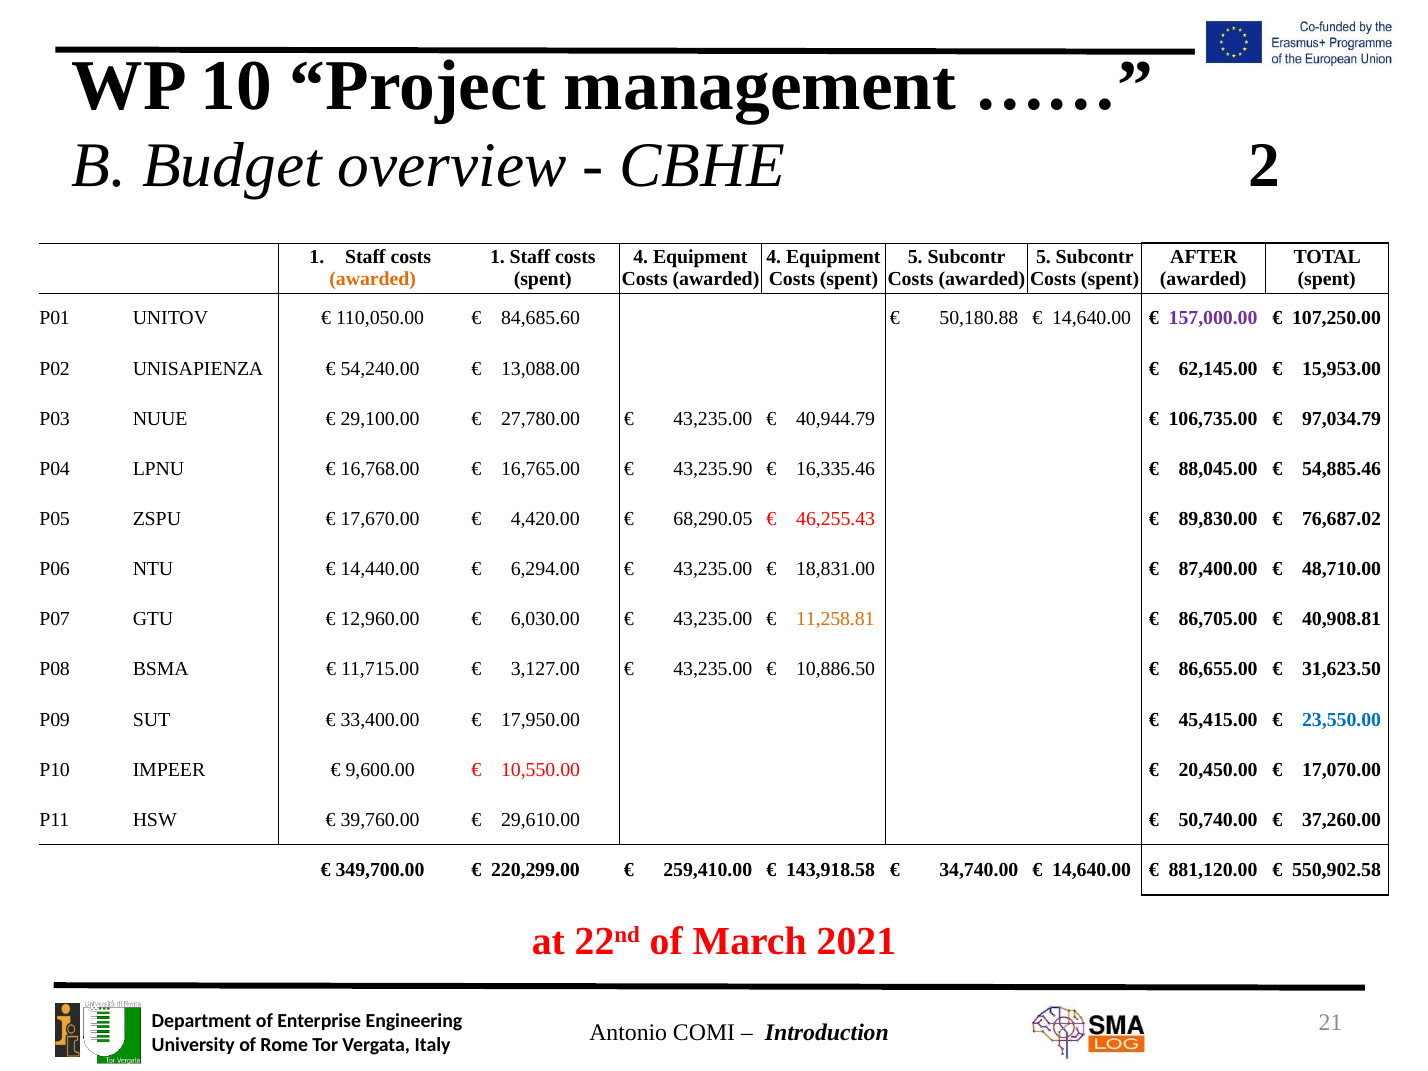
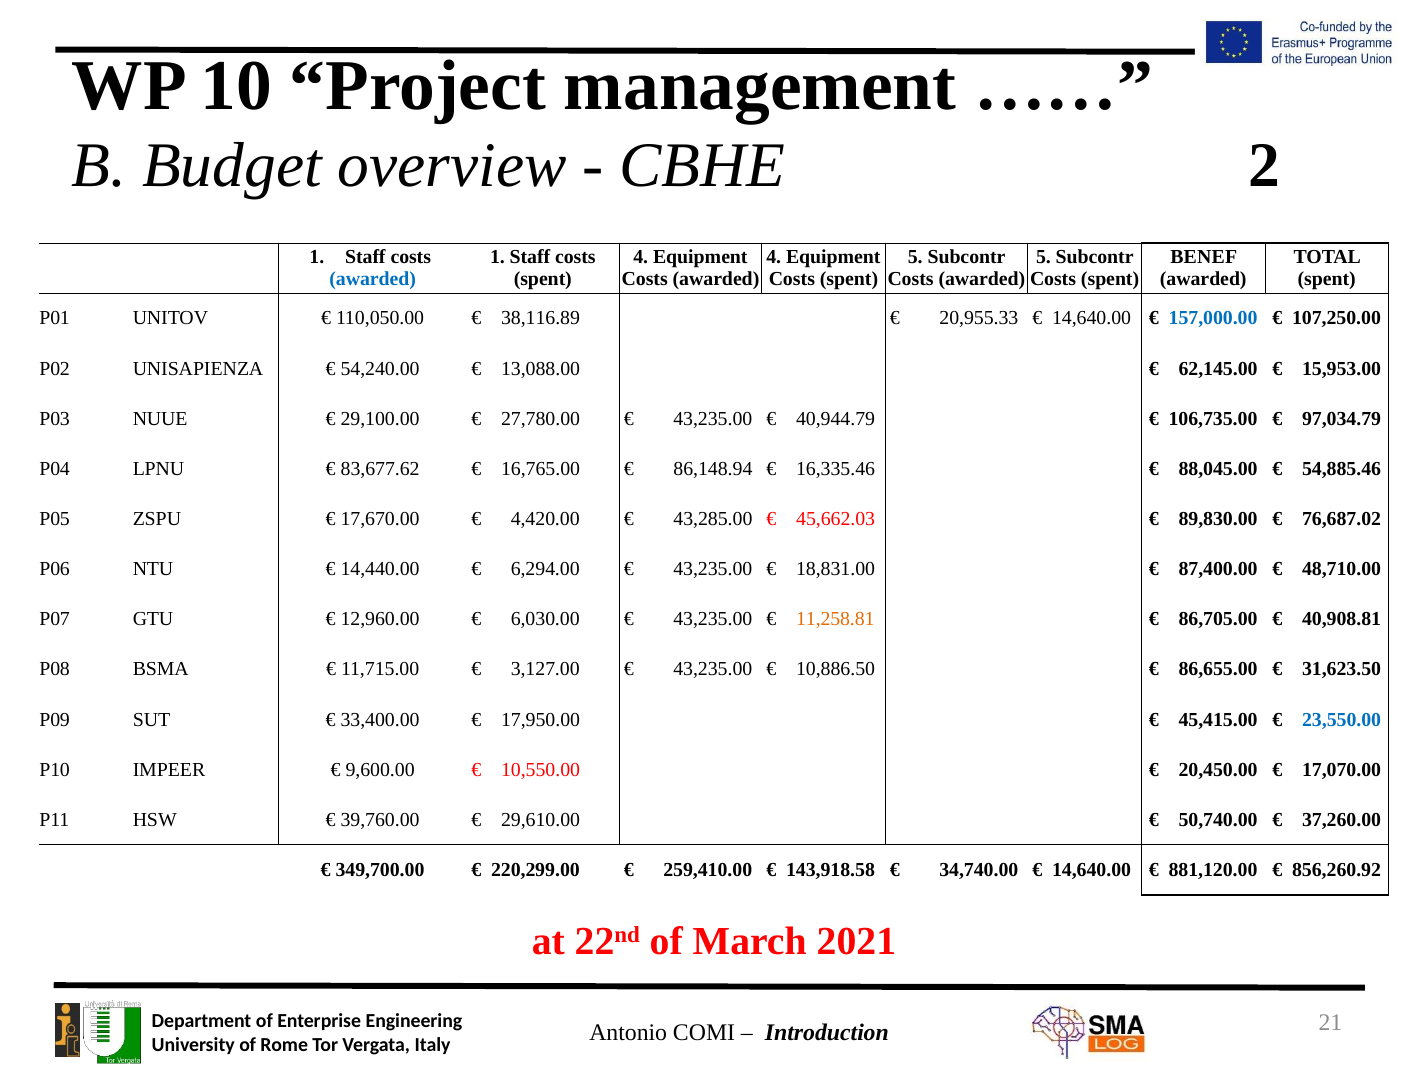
AFTER: AFTER -> BENEF (1204, 257)
awarded colour: orange -> blue (373, 279)
84,685.60: 84,685.60 -> 38,116.89 (541, 318)
50,180.88: 50,180.88 -> 20,955.33 (979, 318)
157,000.00 colour: purple -> blue (1213, 318)
16,768.00: 16,768.00 -> 83,677.62 (380, 469)
43,235.90: 43,235.90 -> 86,148.94 (713, 469)
68,290.05: 68,290.05 -> 43,285.00 (713, 519)
46,255.43: 46,255.43 -> 45,662.03 (836, 519)
550,902.58: 550,902.58 -> 856,260.92 (1337, 870)
